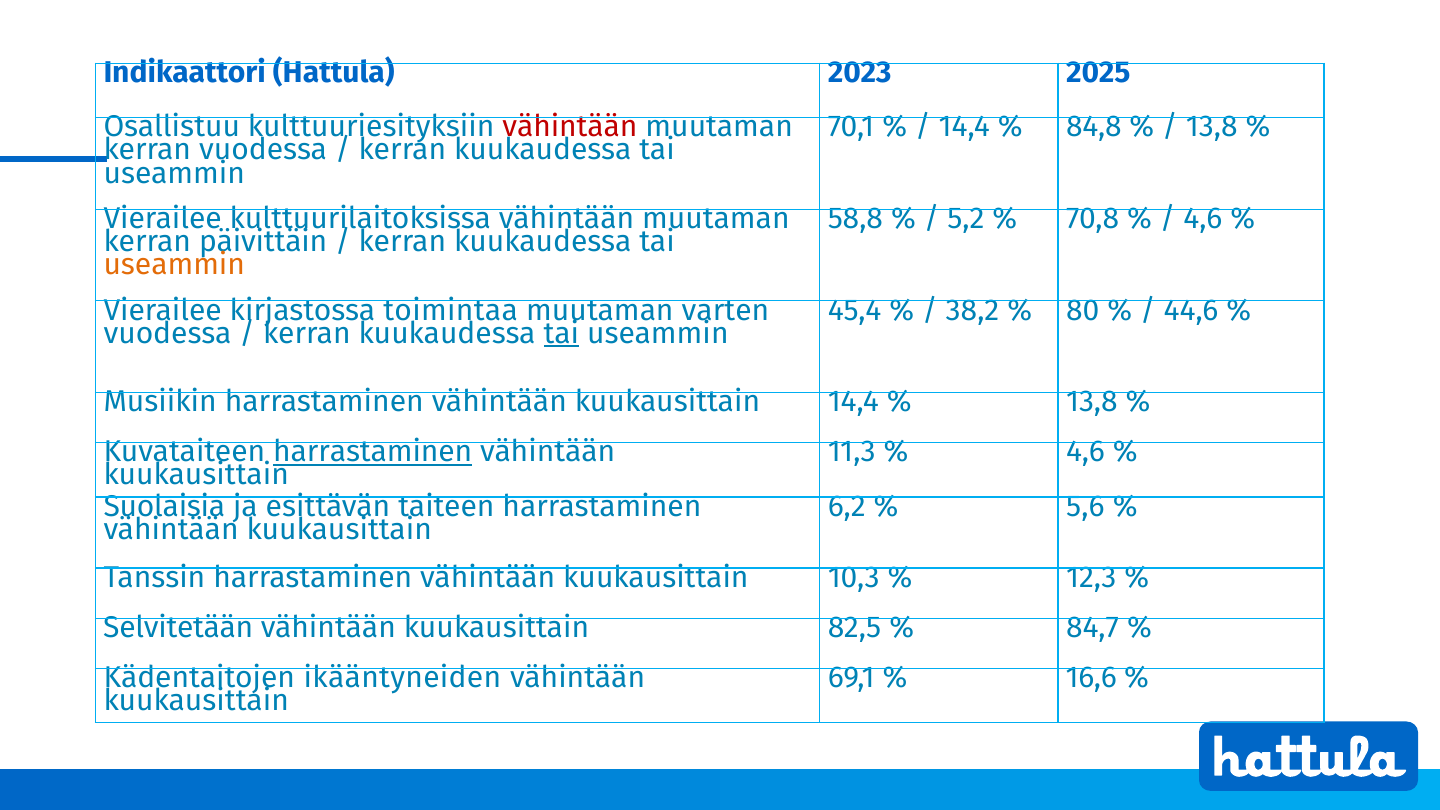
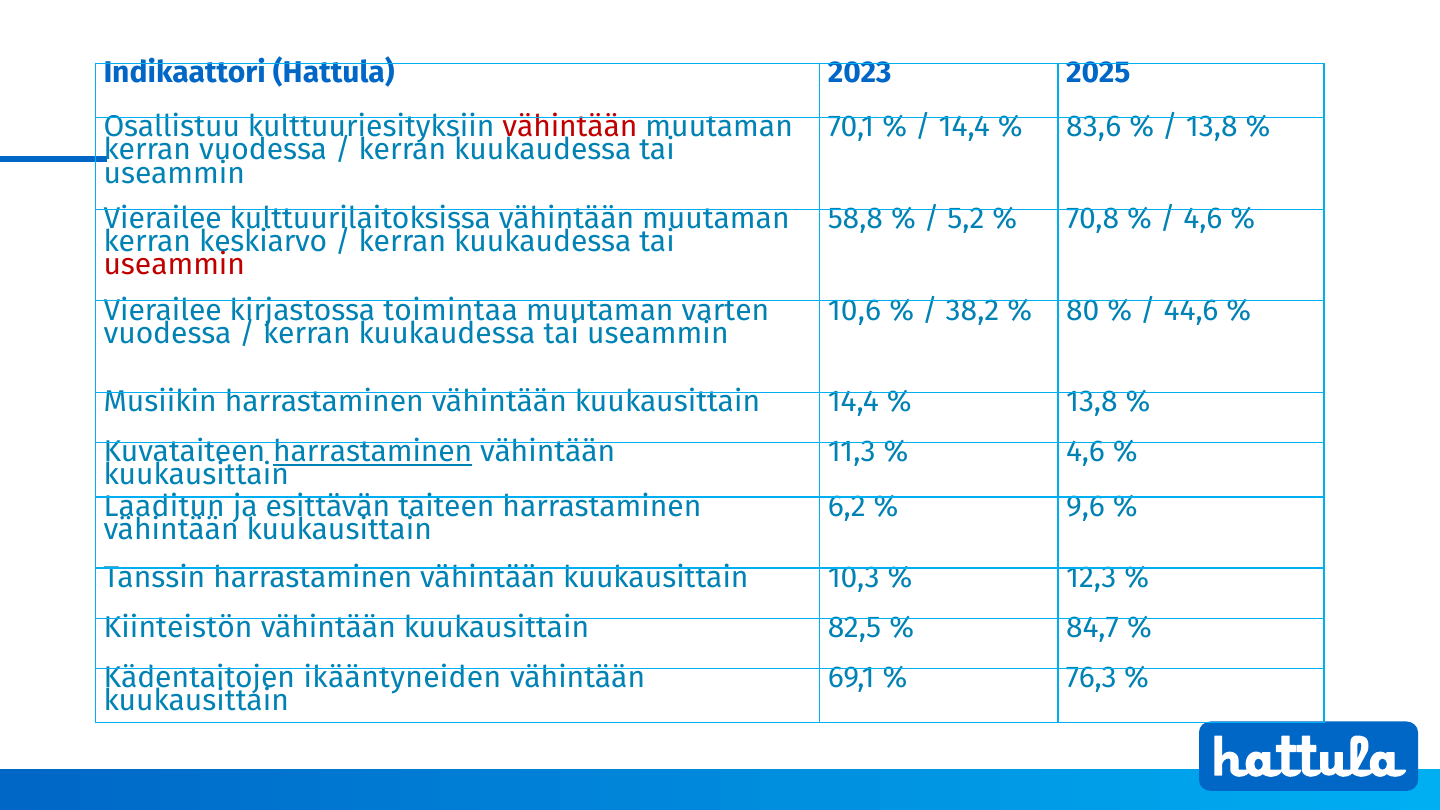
84,8: 84,8 -> 83,6 (1094, 127)
päivittäin: päivittäin -> keskiarvo (263, 242)
useammin colour: orange -> red (174, 265)
45,4: 45,4 -> 10,6 (854, 310)
tai underline: present -> none (561, 333)
Suolaisia: Suolaisia -> Laaditun (164, 506)
5,6: 5,6 -> 9,6 (1086, 506)
Selvitetään: Selvitetään -> Kiinteistön (178, 628)
16,6: 16,6 -> 76,3 (1091, 678)
